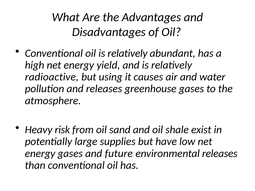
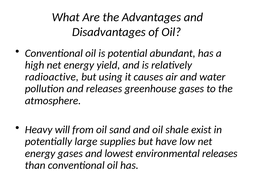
oil is relatively: relatively -> potential (127, 53)
risk: risk -> will (62, 130)
future: future -> lowest (119, 154)
